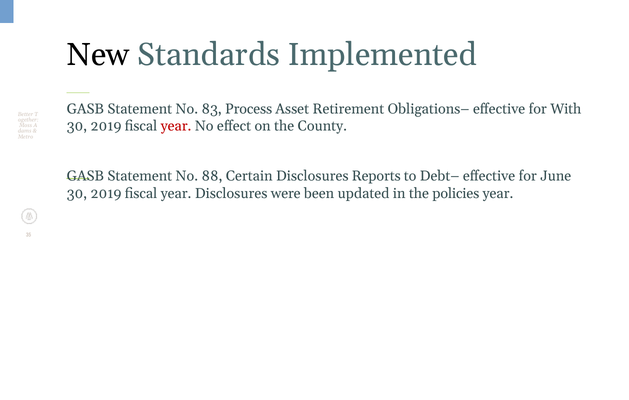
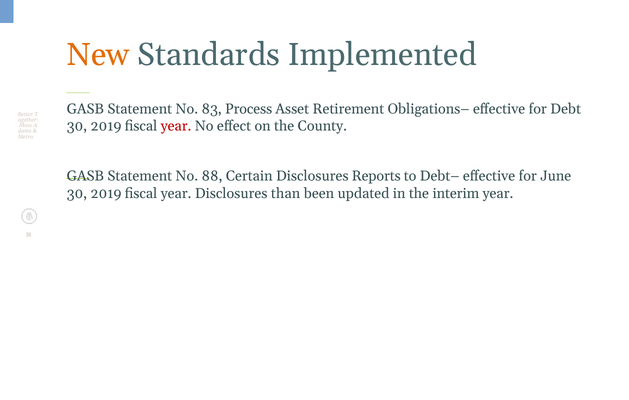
New colour: black -> orange (98, 55)
With: With -> Debt (566, 109)
were: were -> than (286, 193)
policies: policies -> interim (456, 193)
